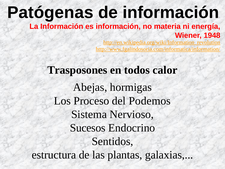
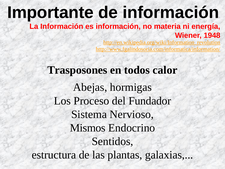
Patógenas: Patógenas -> Importante (50, 12)
Podemos: Podemos -> Fundador (150, 101)
Sucesos: Sucesos -> Mismos (88, 128)
